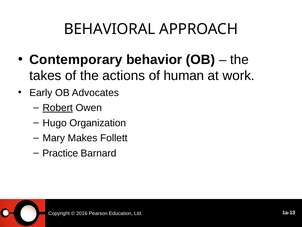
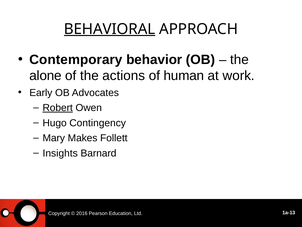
BEHAVIORAL underline: none -> present (110, 29)
takes: takes -> alone (45, 76)
Organization: Organization -> Contingency (98, 123)
Practice: Practice -> Insights (60, 153)
